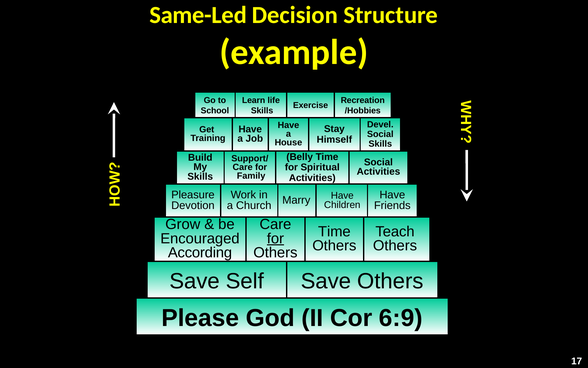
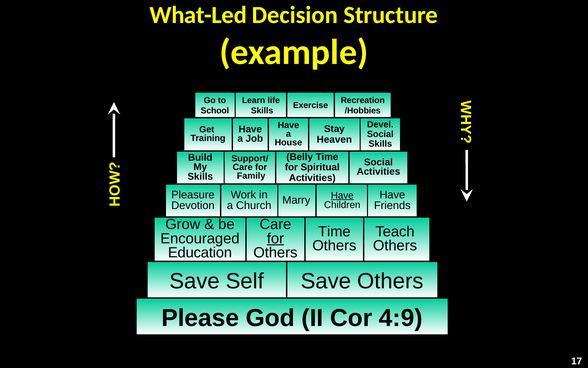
Same-Led: Same-Led -> What-Led (198, 15)
Himself: Himself -> Heaven (334, 139)
Have underline: none -> present (342, 195)
According: According -> Education (200, 252)
6:9: 6:9 -> 4:9 (401, 318)
